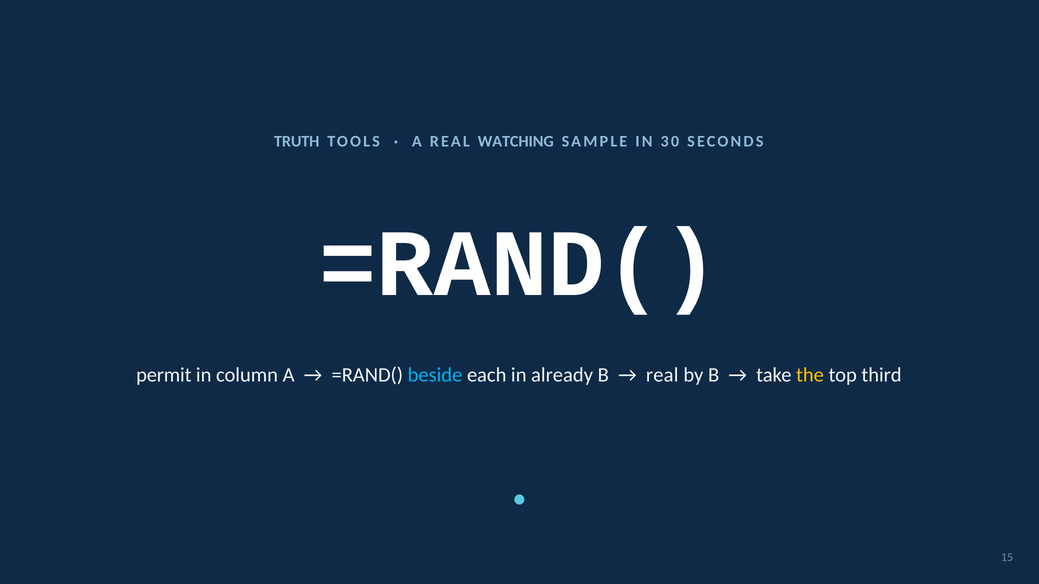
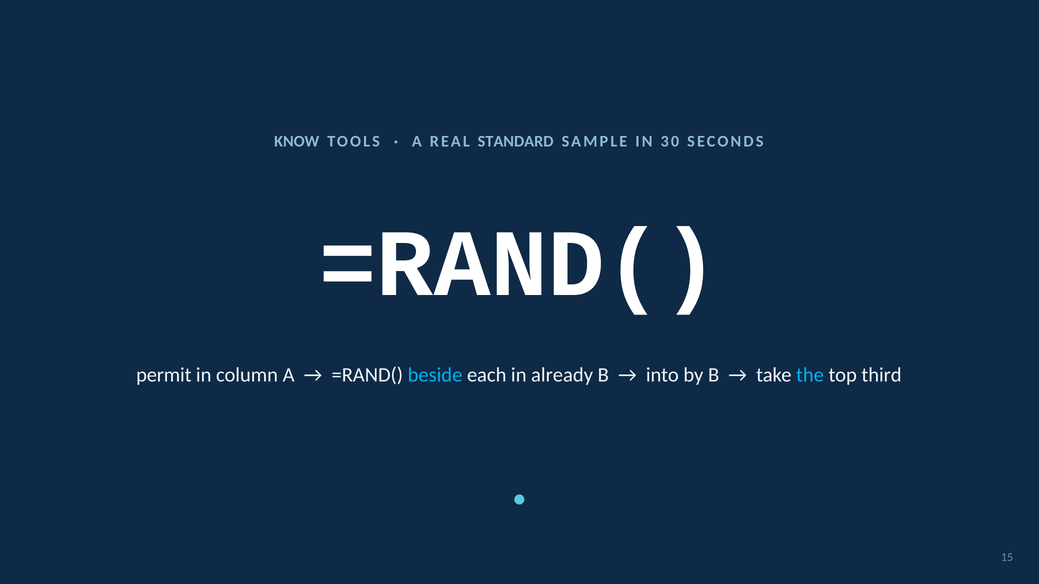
TRUTH: TRUTH -> KNOW (297, 141)
WATCHING: WATCHING -> STANDARD (516, 141)
real: real -> into (662, 375)
the colour: yellow -> light blue (810, 375)
